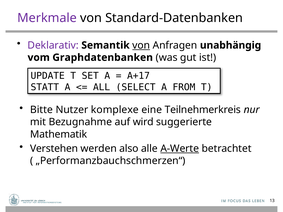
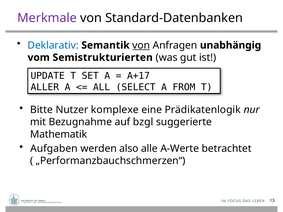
Deklarativ colour: purple -> blue (53, 45)
Graphdatenbanken: Graphdatenbanken -> Semistrukturierten (103, 58)
STATT: STATT -> ALLER (45, 87)
Teilnehmerkreis: Teilnehmerkreis -> Prädikatenlogik (203, 110)
wird: wird -> bzgl (143, 122)
Verstehen: Verstehen -> Aufgaben (54, 149)
A-Werte underline: present -> none (180, 149)
